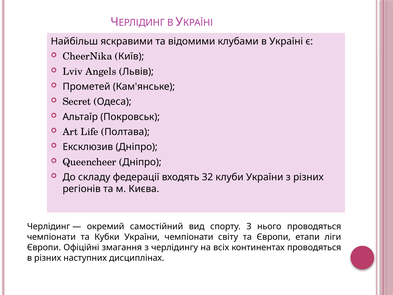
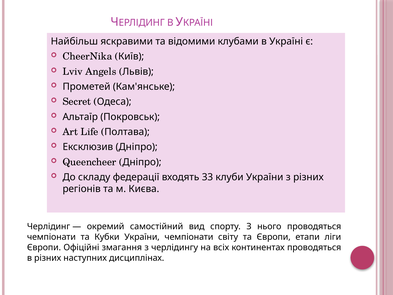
32: 32 -> 33 (207, 177)
